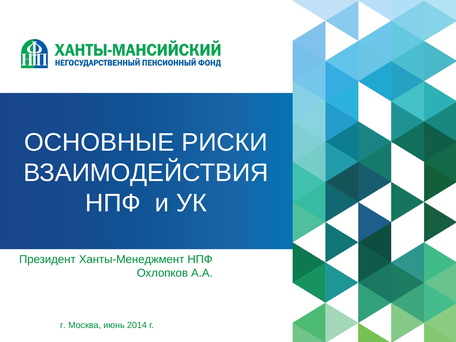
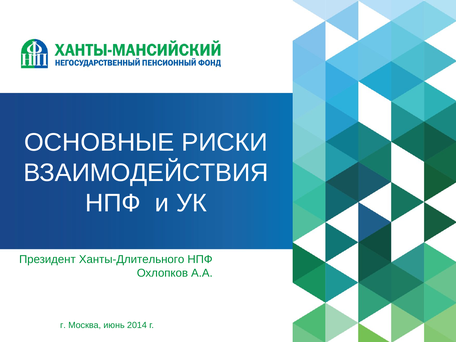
Ханты-Менеджмент: Ханты-Менеджмент -> Ханты-Длительного (132, 259)
